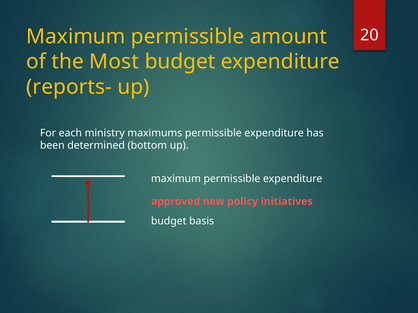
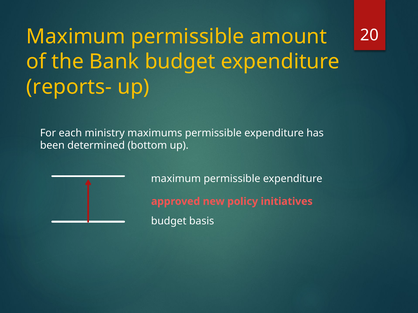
Most: Most -> Bank (114, 62)
